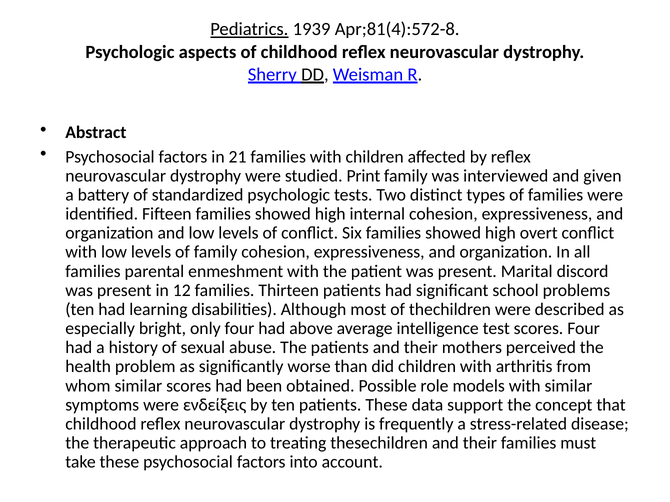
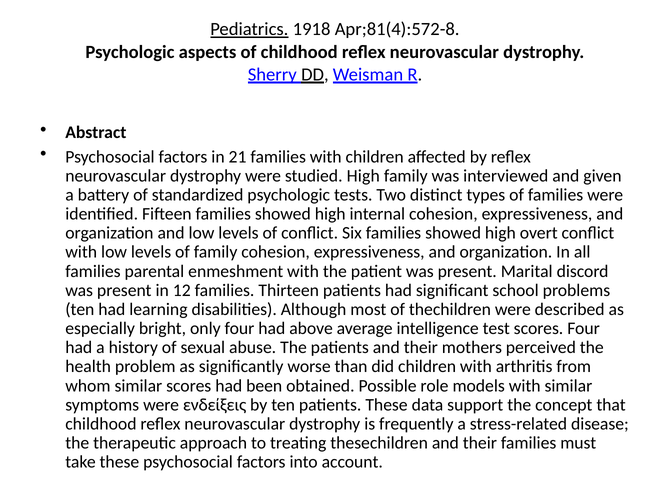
1939: 1939 -> 1918 (312, 29)
studied Print: Print -> High (363, 176)
